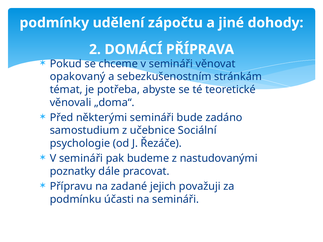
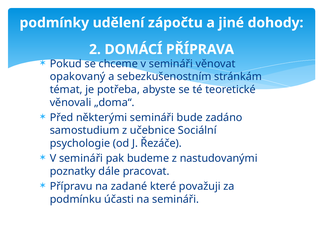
jejich: jejich -> které (163, 187)
